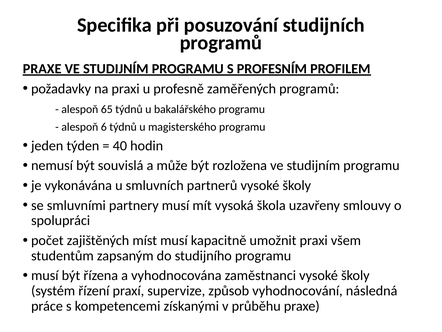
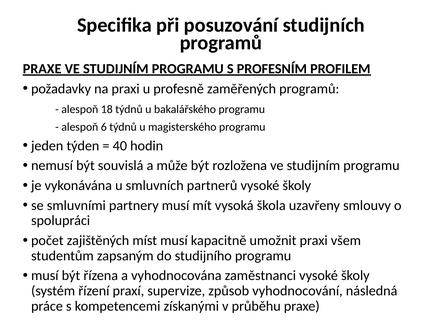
65: 65 -> 18 (107, 109)
